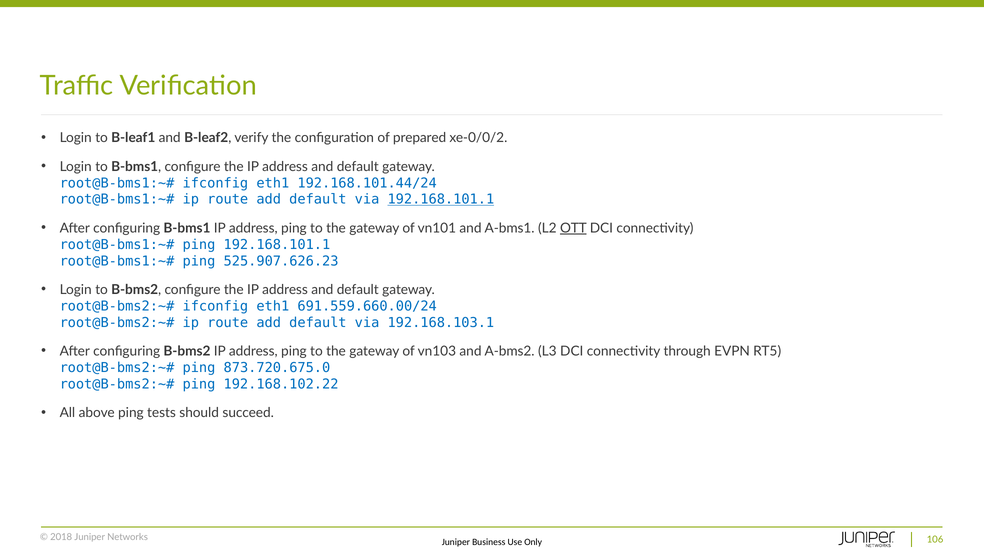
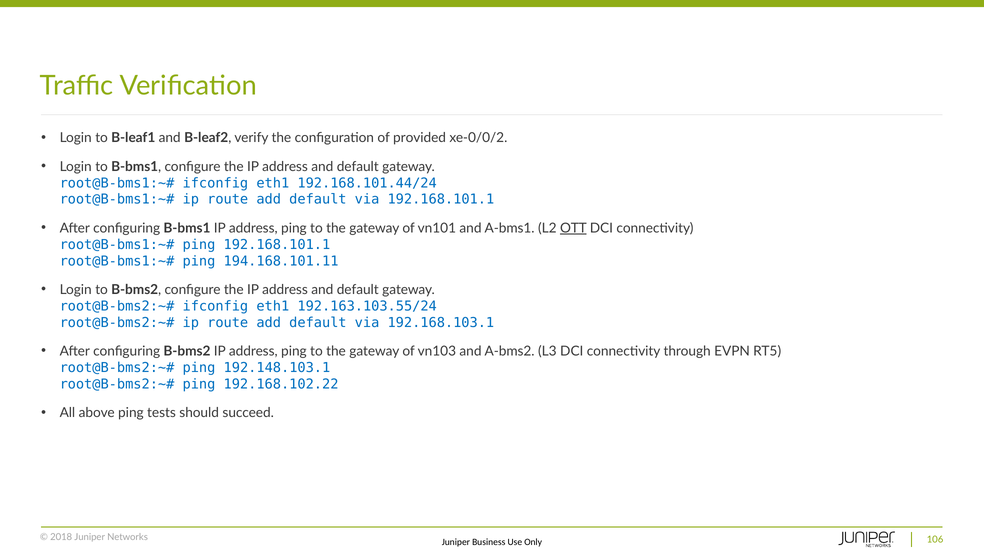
prepared: prepared -> provided (420, 138)
192.168.101.1 underline: present -> none (441, 200)
525.907.626.23: 525.907.626.23 -> 194.168.101.11 (281, 261)
691.559.660.00/24: 691.559.660.00/24 -> 192.163.103.55/24 (367, 306)
873.720.675.0: 873.720.675.0 -> 192.148.103.1 (277, 368)
